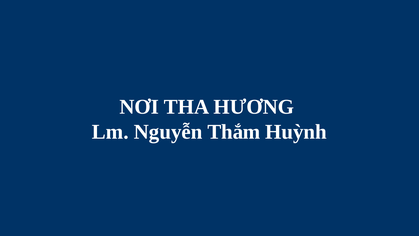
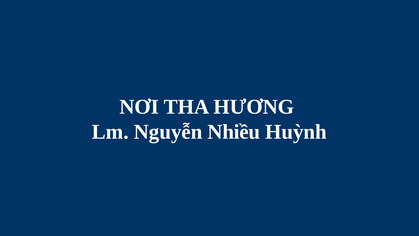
Thắm: Thắm -> Nhiều (234, 132)
